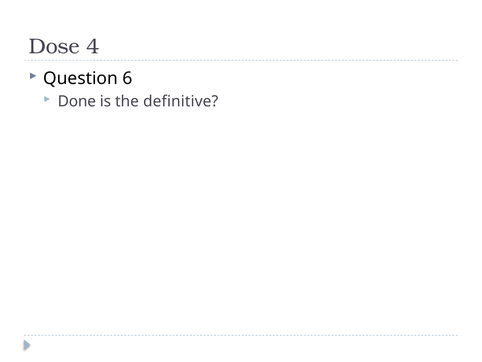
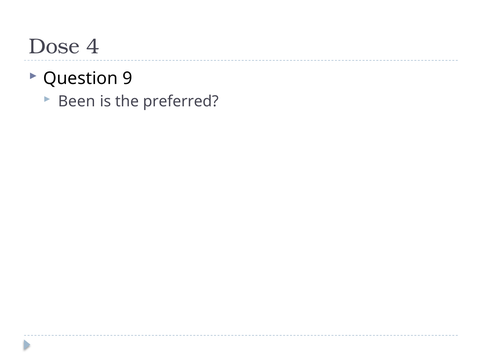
6: 6 -> 9 (127, 78)
Done: Done -> Been (77, 101)
definitive: definitive -> preferred (181, 101)
